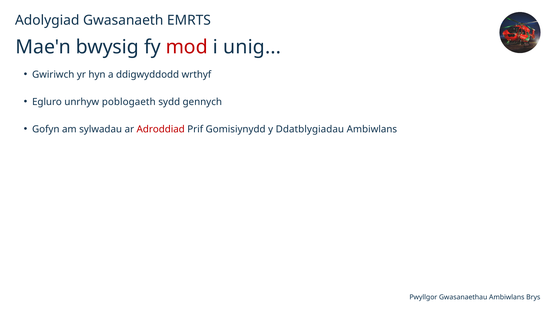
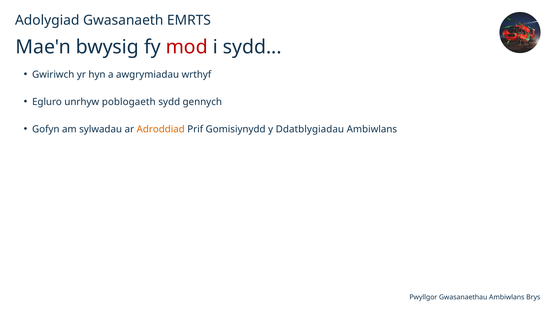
i unig: unig -> sydd (252, 47)
ddigwyddodd: ddigwyddodd -> awgrymiadau (148, 75)
Adroddiad colour: red -> orange (161, 129)
